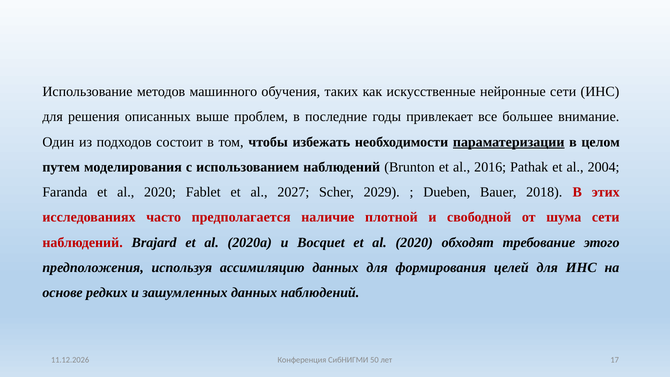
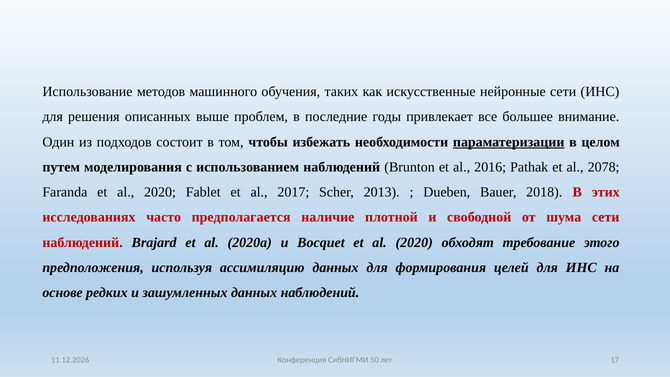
2004: 2004 -> 2078 (604, 167)
2027: 2027 -> 2017 (293, 192)
2029: 2029 -> 2013 (382, 192)
